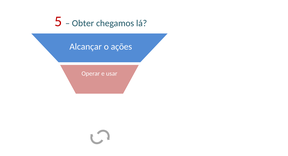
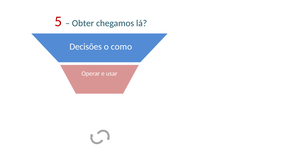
Alcançar: Alcançar -> Decisões (86, 47)
ações: ações -> como (121, 47)
